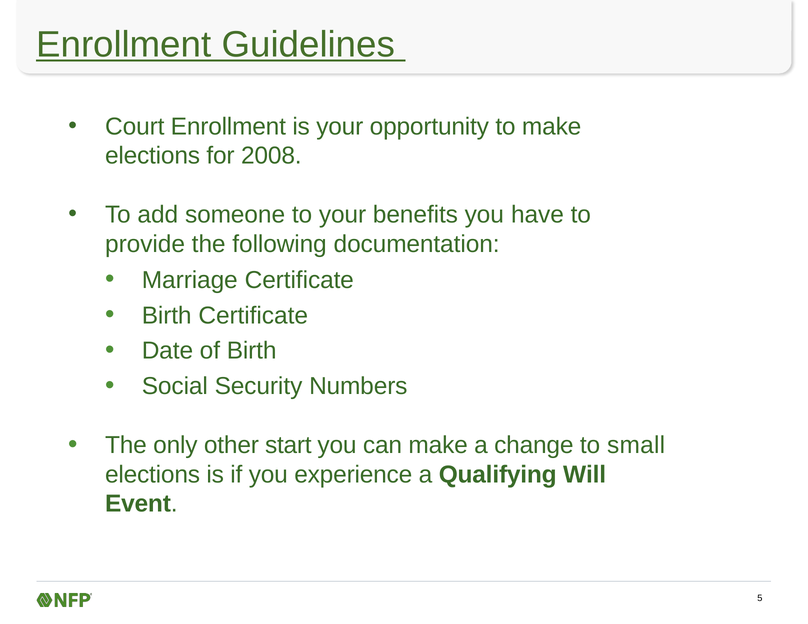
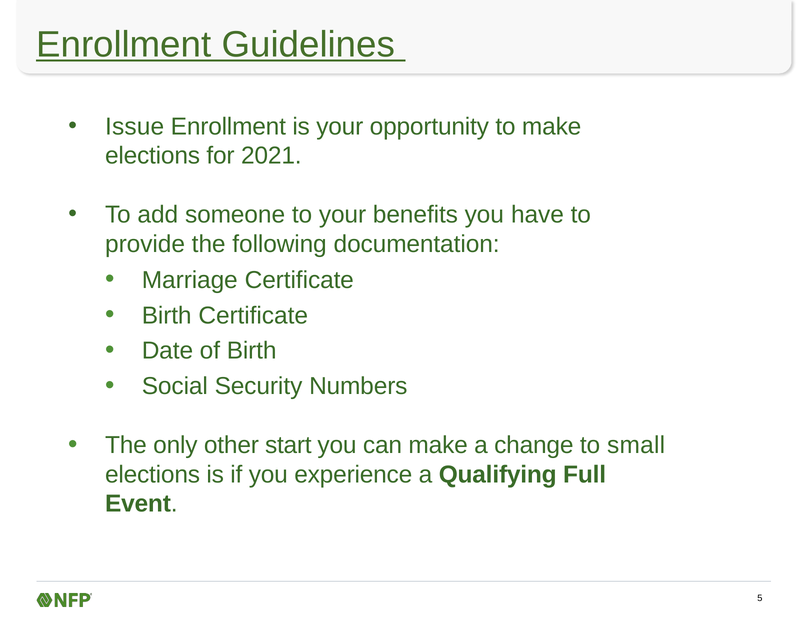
Court: Court -> Issue (135, 127)
2008: 2008 -> 2021 (271, 156)
Will: Will -> Full (585, 475)
